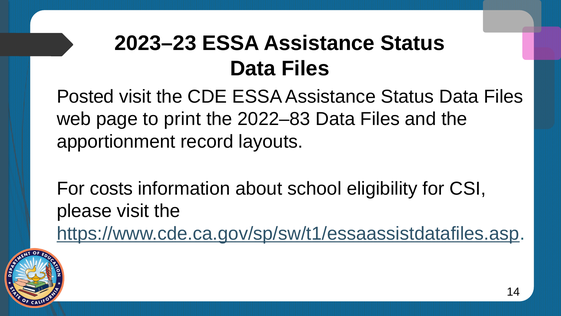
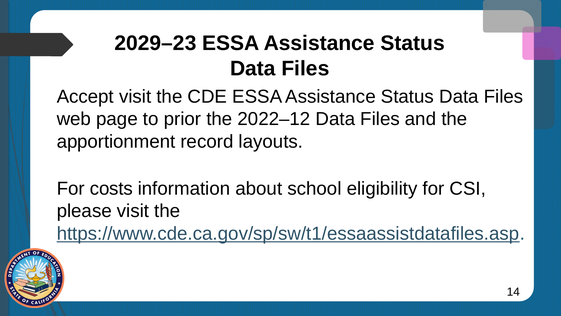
2023–23: 2023–23 -> 2029–23 (155, 43)
Posted: Posted -> Accept (85, 96)
print: print -> prior (182, 119)
2022–83: 2022–83 -> 2022–12 (274, 119)
